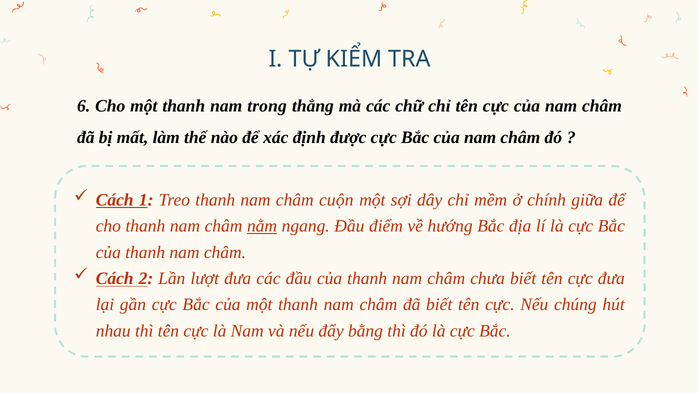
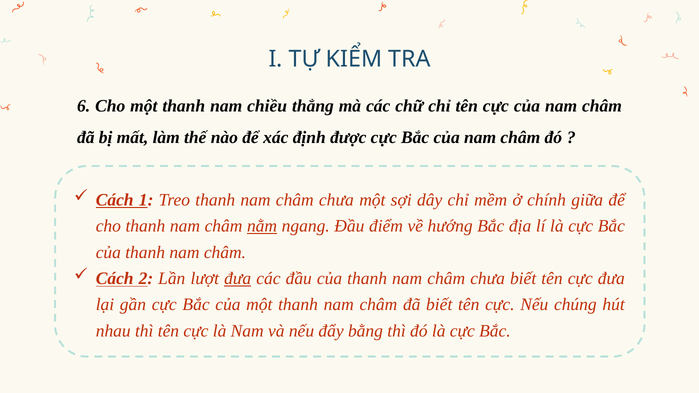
trong: trong -> chiều (267, 106)
cuộn: cuộn -> chưa (336, 200)
đưa underline: none -> present (238, 279)
